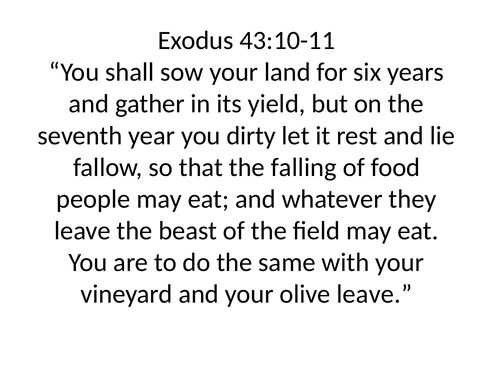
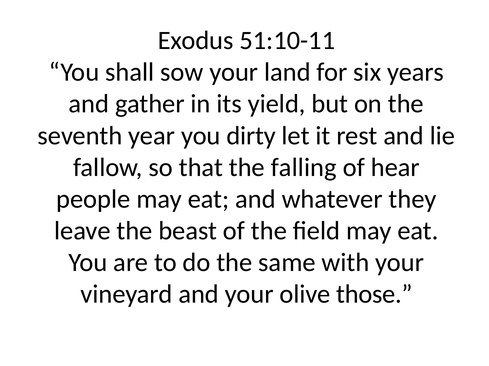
43:10-11: 43:10-11 -> 51:10-11 (287, 41)
food: food -> hear (395, 168)
olive leave: leave -> those (374, 295)
